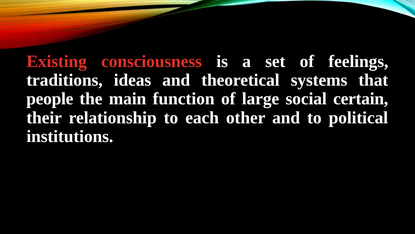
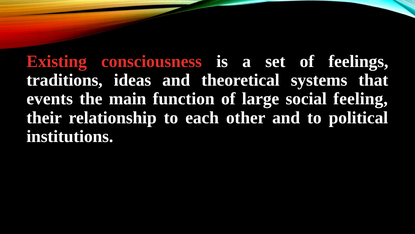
people: people -> events (50, 99)
certain: certain -> feeling (361, 99)
